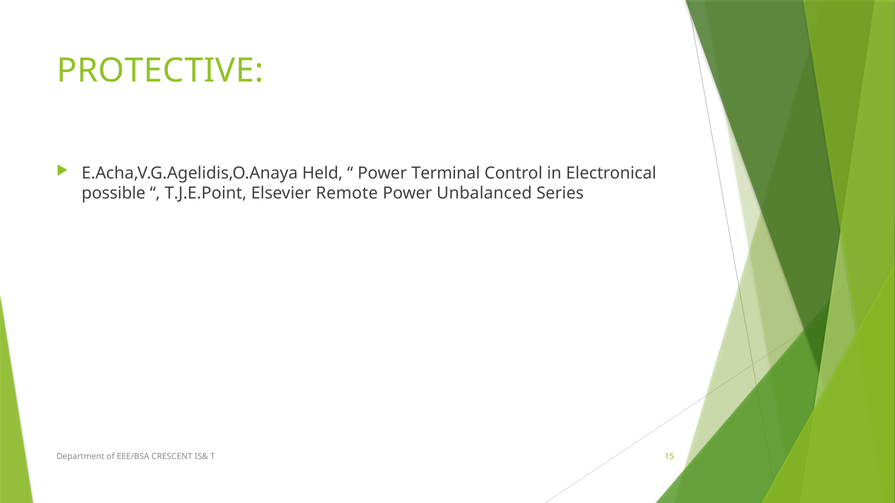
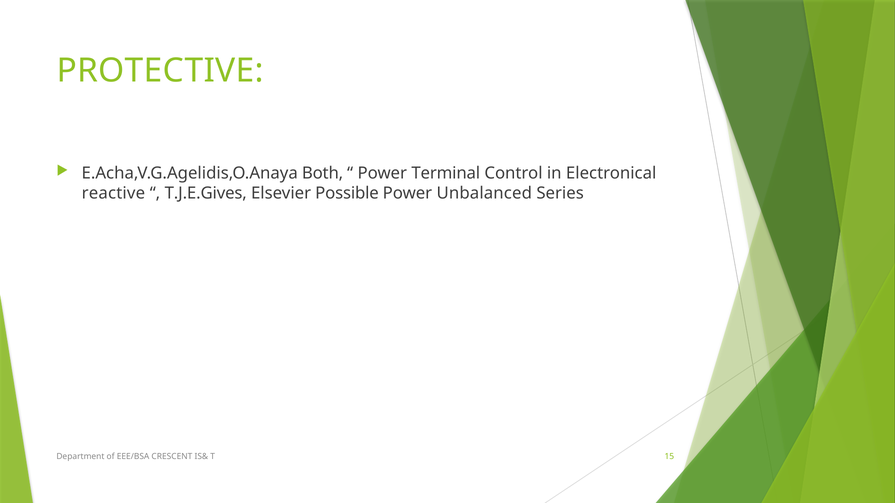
Held: Held -> Both (323, 173)
possible: possible -> reactive (113, 193)
T.J.E.Point: T.J.E.Point -> T.J.E.Gives (206, 193)
Remote: Remote -> Possible (347, 193)
